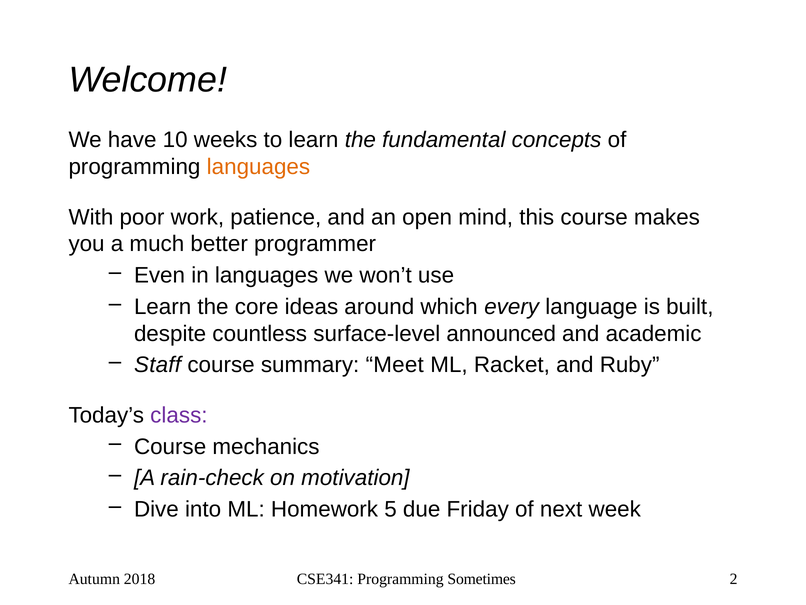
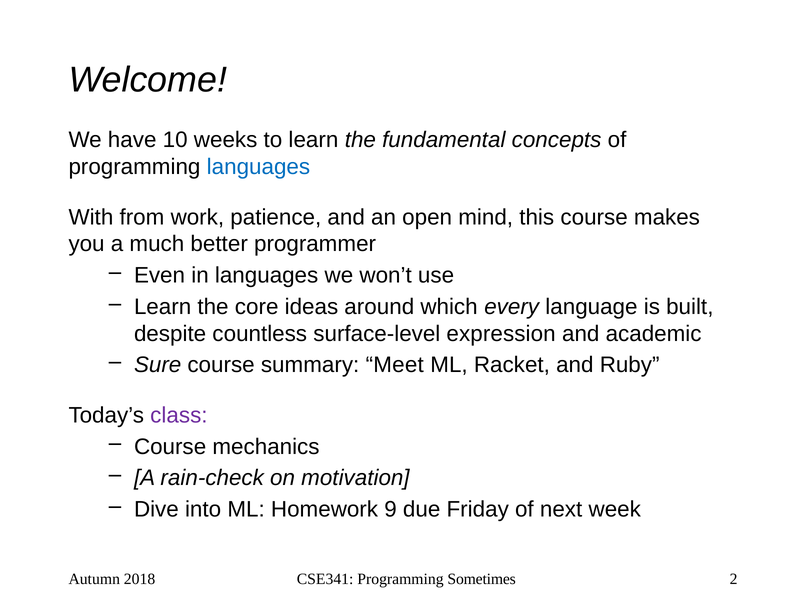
languages colour: orange -> blue (258, 167)
poor: poor -> from (142, 217)
announced: announced -> expression (501, 333)
Staff: Staff -> Sure (158, 365)
5: 5 -> 9 (391, 509)
